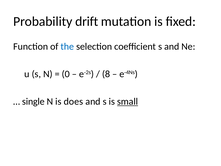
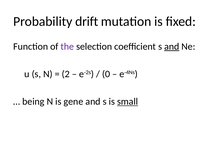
the colour: blue -> purple (67, 46)
and underline: none -> present (172, 46)
0: 0 -> 2 (66, 74)
8: 8 -> 0 (106, 74)
single: single -> being (33, 101)
does: does -> gene (73, 101)
